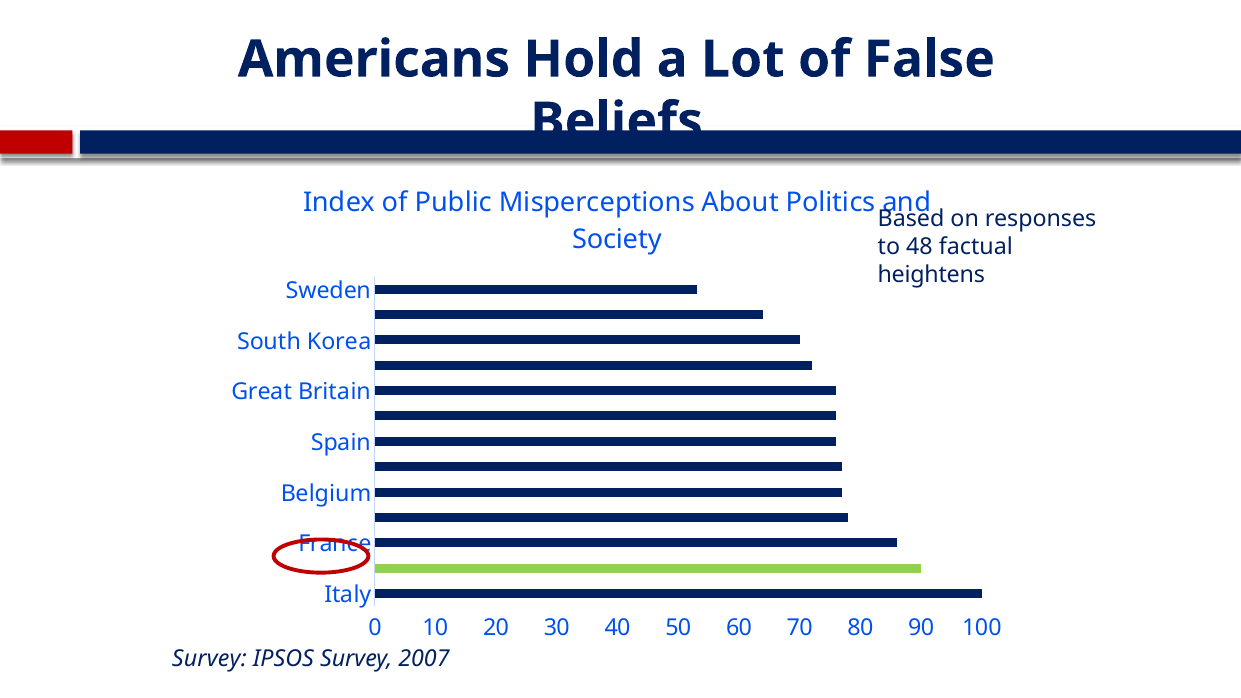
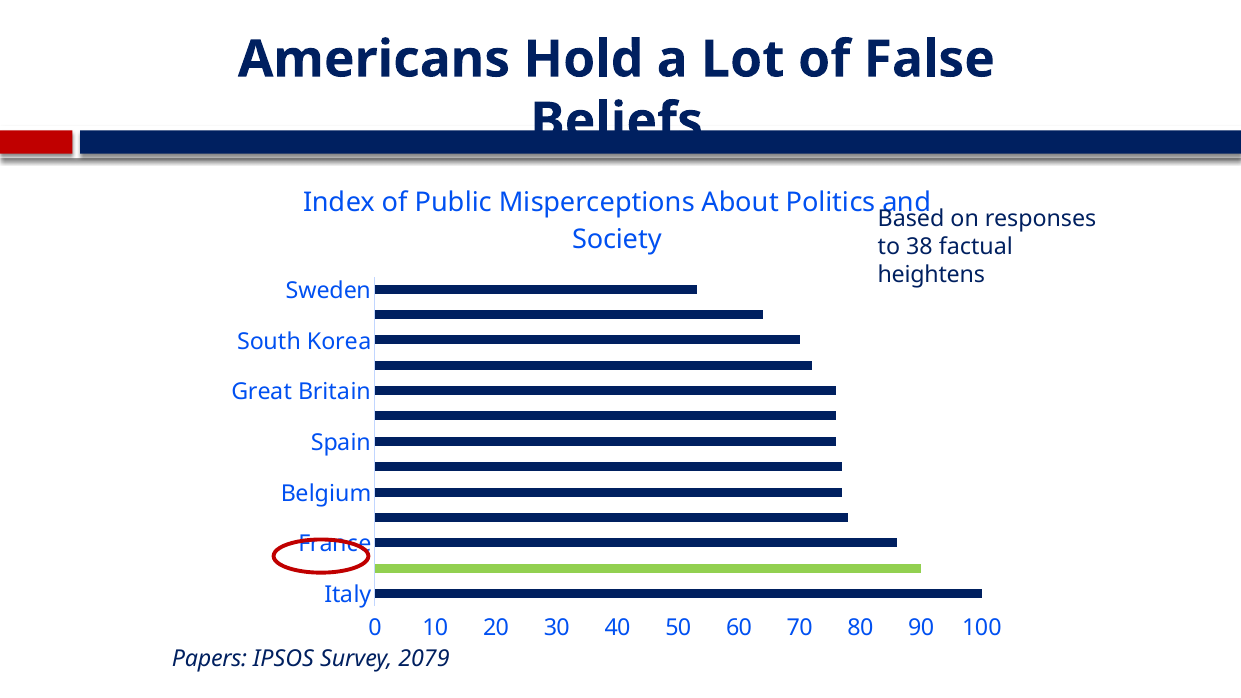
48: 48 -> 38 (919, 247)
Survey: Survey -> Papers (210, 659)
2007: 2007 -> 2079 (424, 659)
